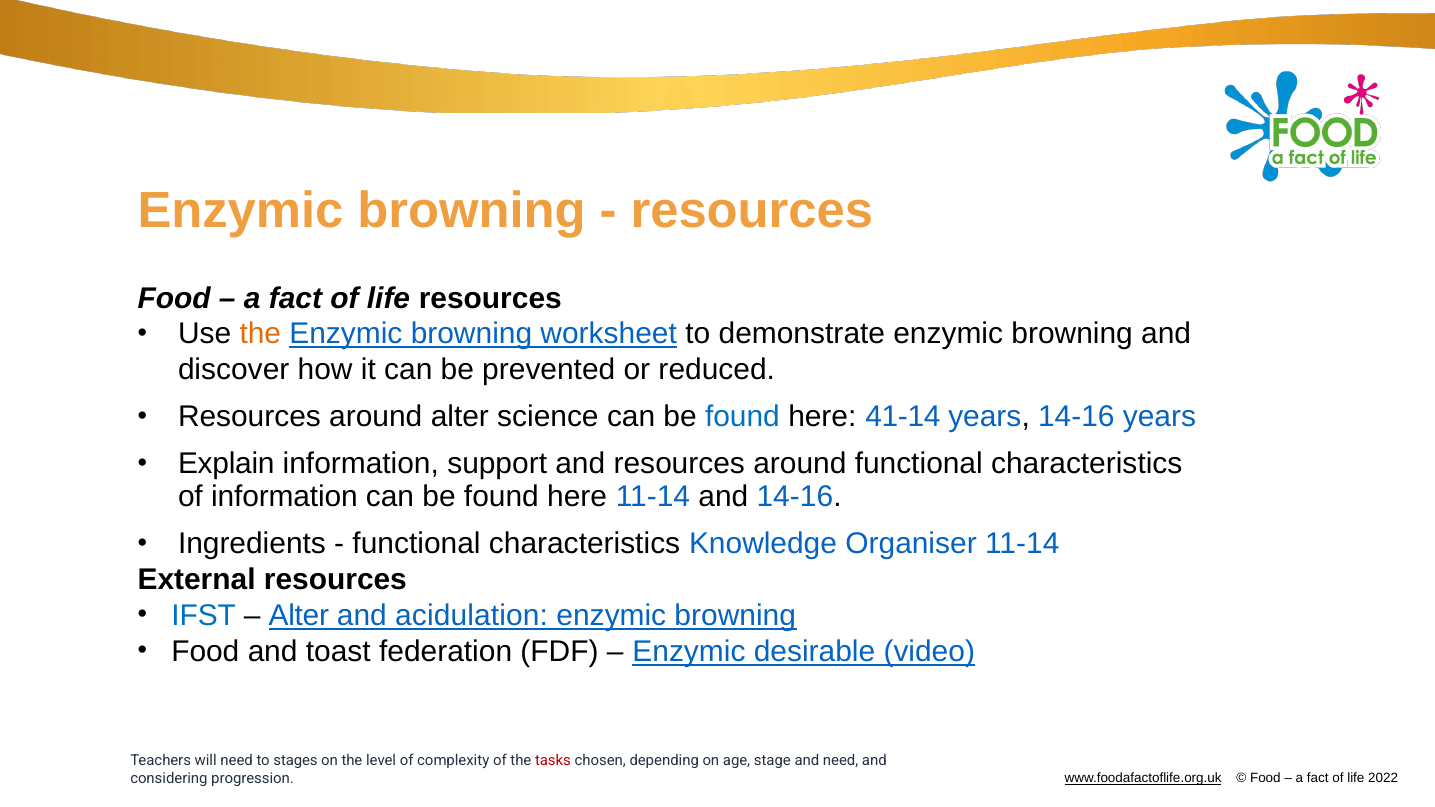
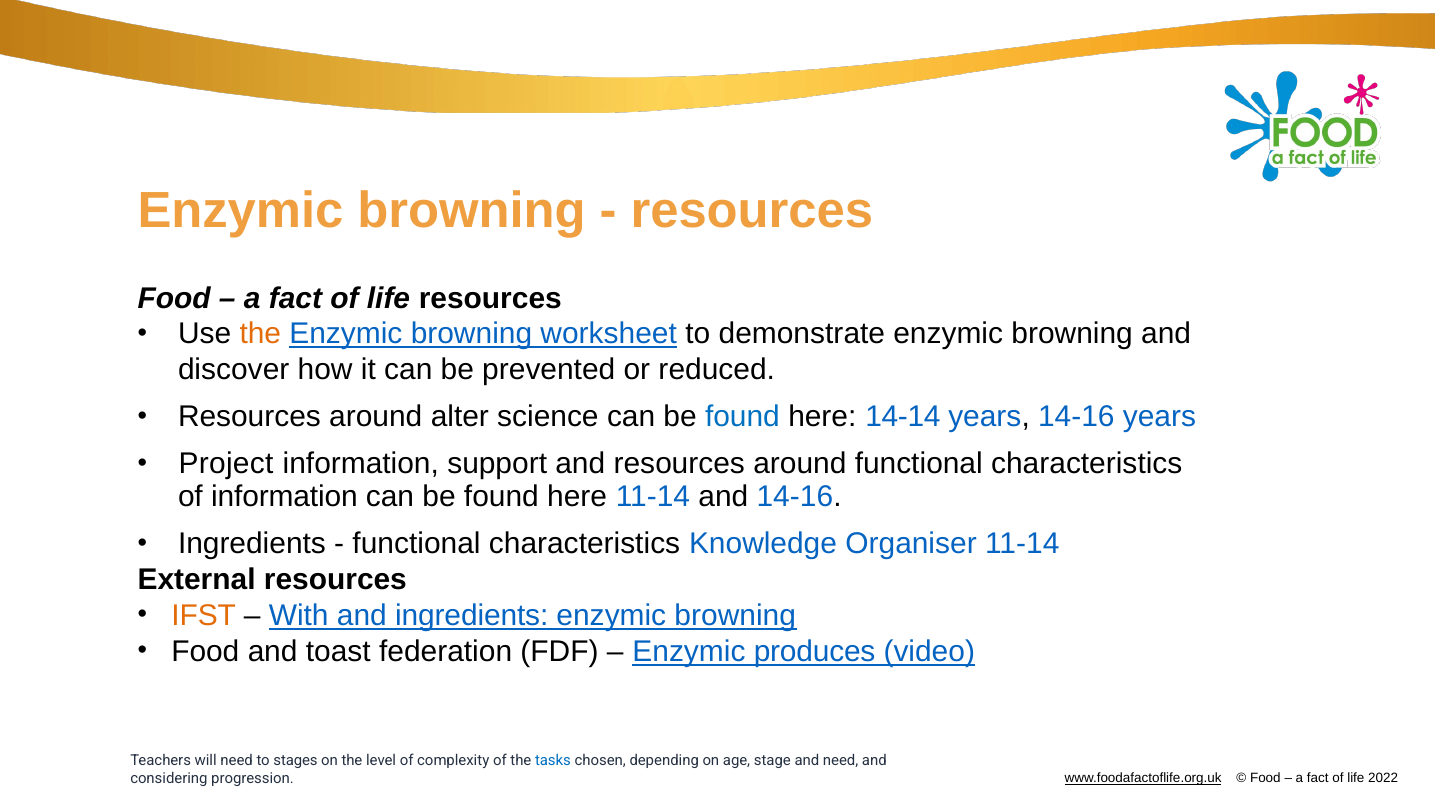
41-14: 41-14 -> 14-14 (903, 417)
Explain: Explain -> Project (226, 464)
IFST colour: blue -> orange (204, 616)
Alter: Alter -> With (299, 616)
and acidulation: acidulation -> ingredients (472, 616)
desirable: desirable -> produces (815, 652)
tasks colour: red -> blue (553, 761)
